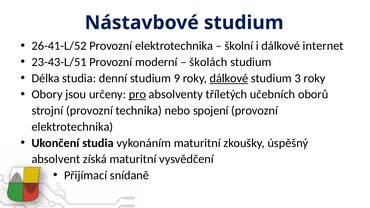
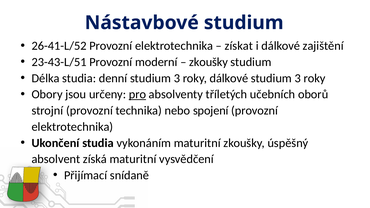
školní: školní -> získat (239, 46)
internet: internet -> zajištění (323, 46)
školách: školách -> zkoušky (209, 62)
denní studium 9: 9 -> 3 (177, 78)
dálkové underline: present -> none (229, 78)
